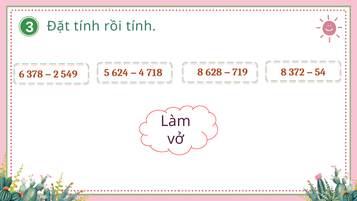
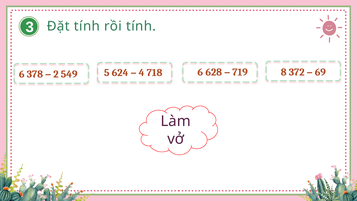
8: 8 -> 6 (200, 72)
54: 54 -> 69 (320, 72)
